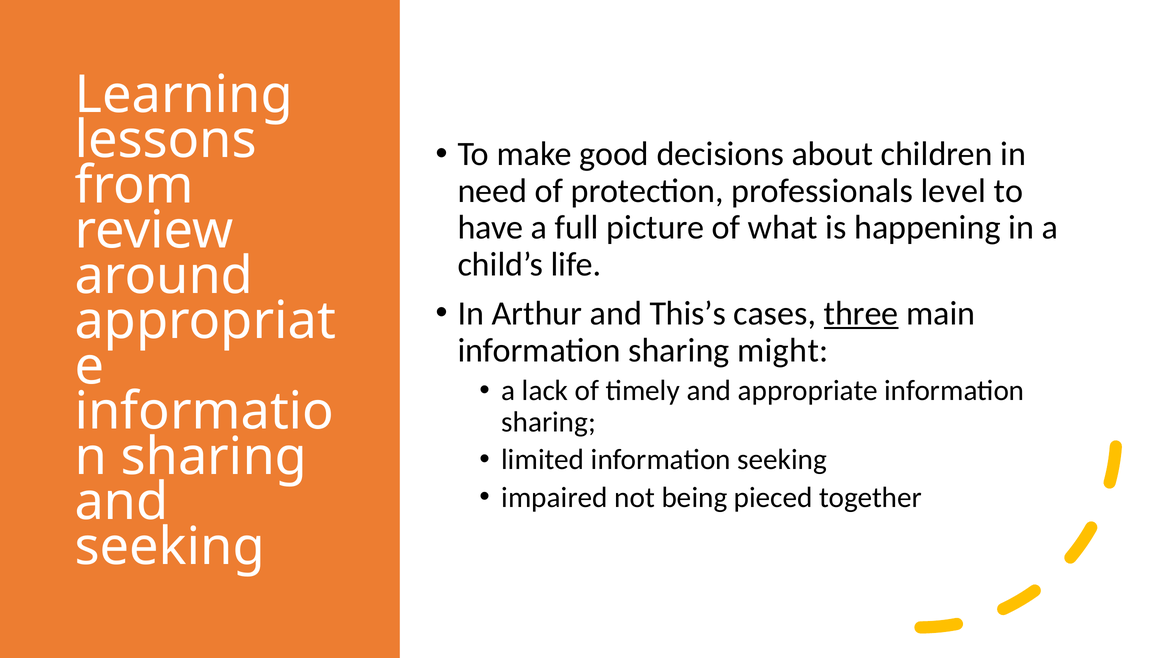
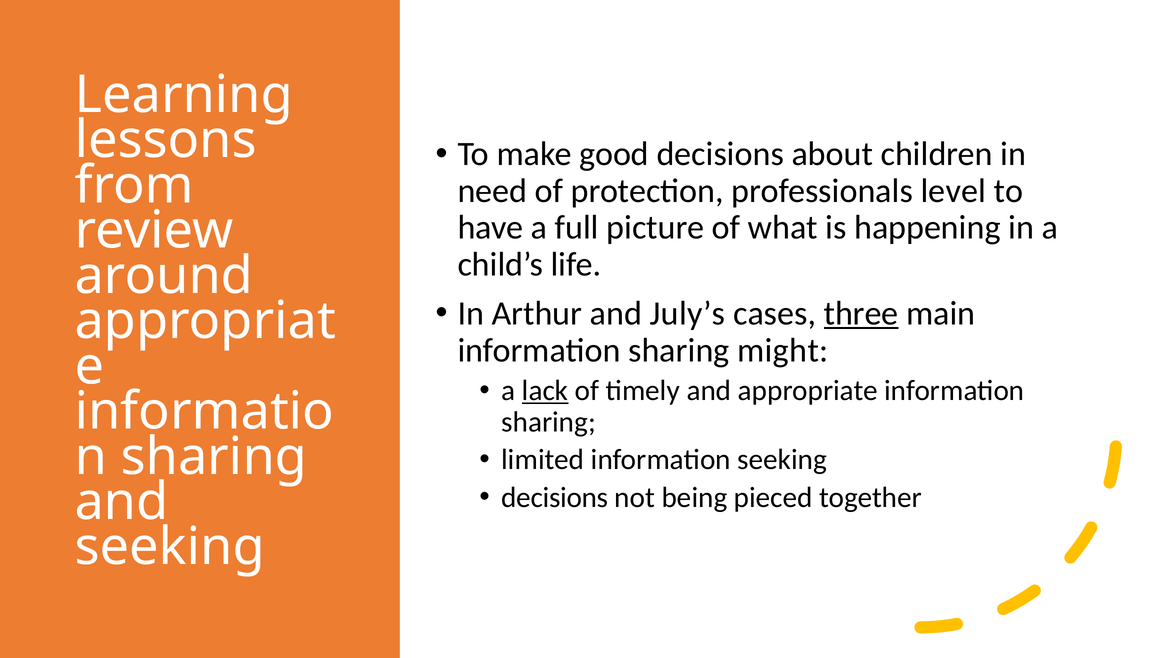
This’s: This’s -> July’s (688, 314)
lack underline: none -> present (545, 391)
impaired: impaired -> decisions (555, 498)
